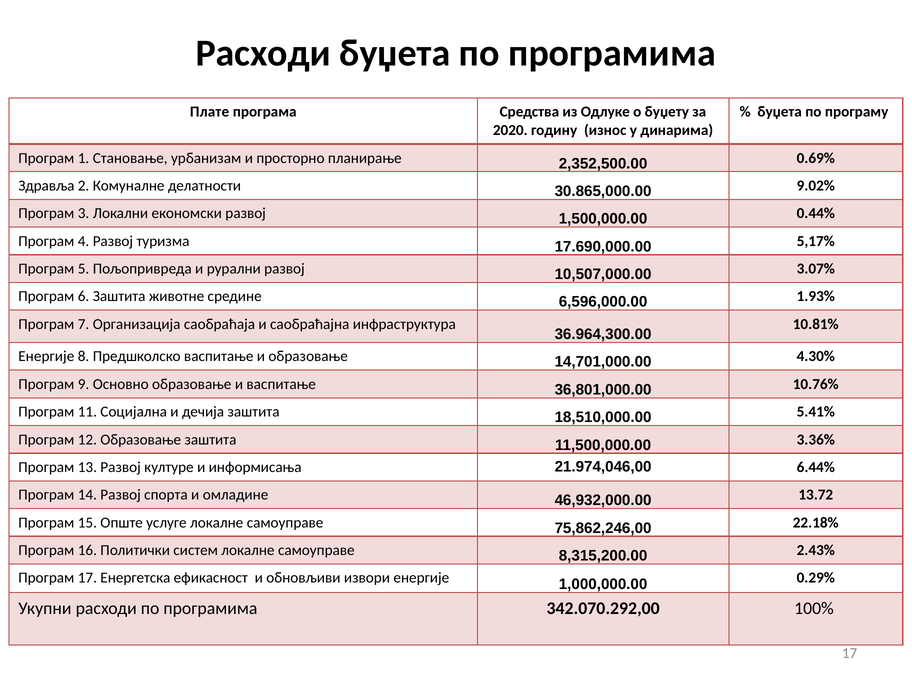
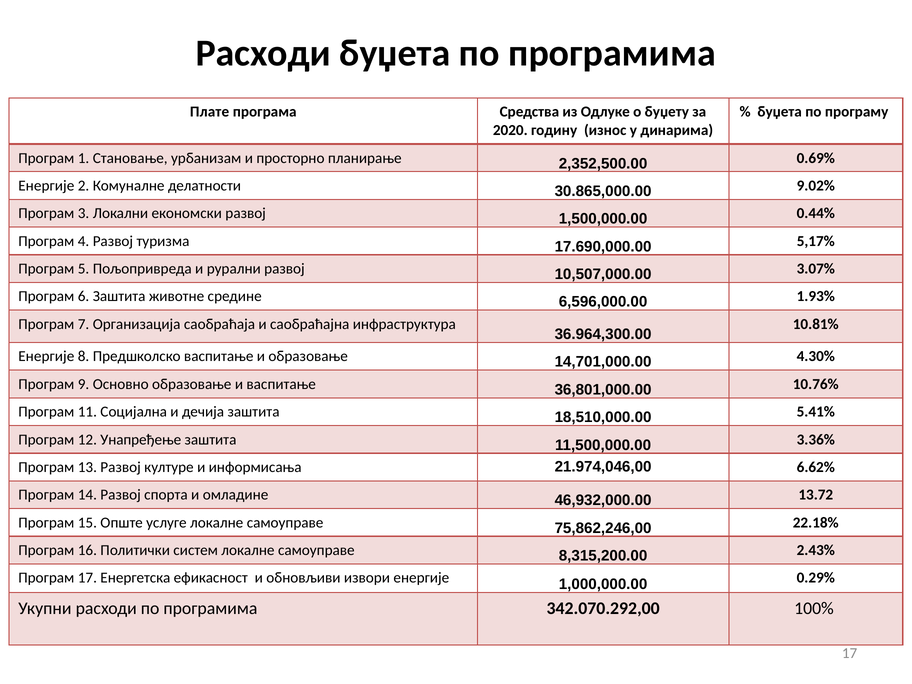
Здравља: Здравља -> Енергије (46, 186)
12 Образовање: Образовање -> Унапређење (141, 440)
6.44%: 6.44% -> 6.62% (816, 467)
